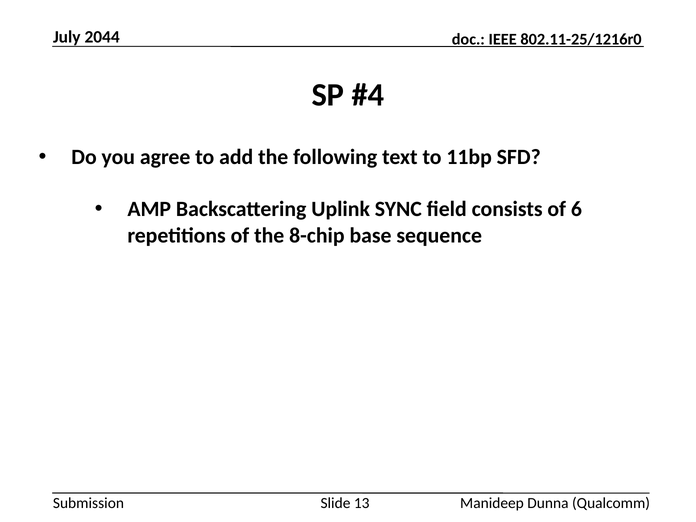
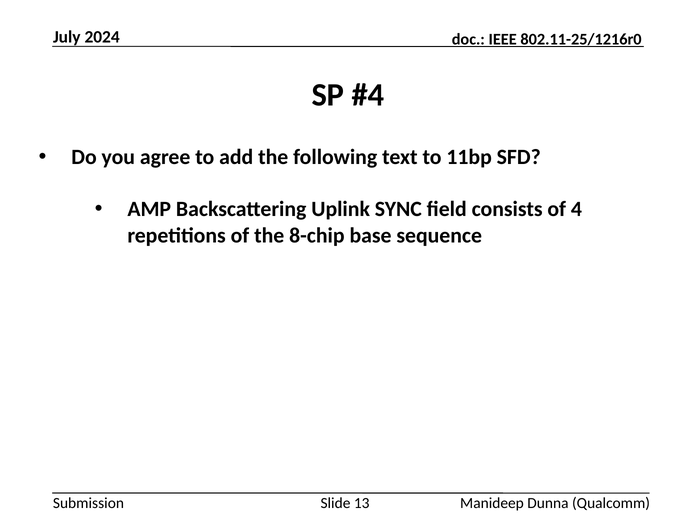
2044: 2044 -> 2024 (102, 37)
6: 6 -> 4 (576, 209)
